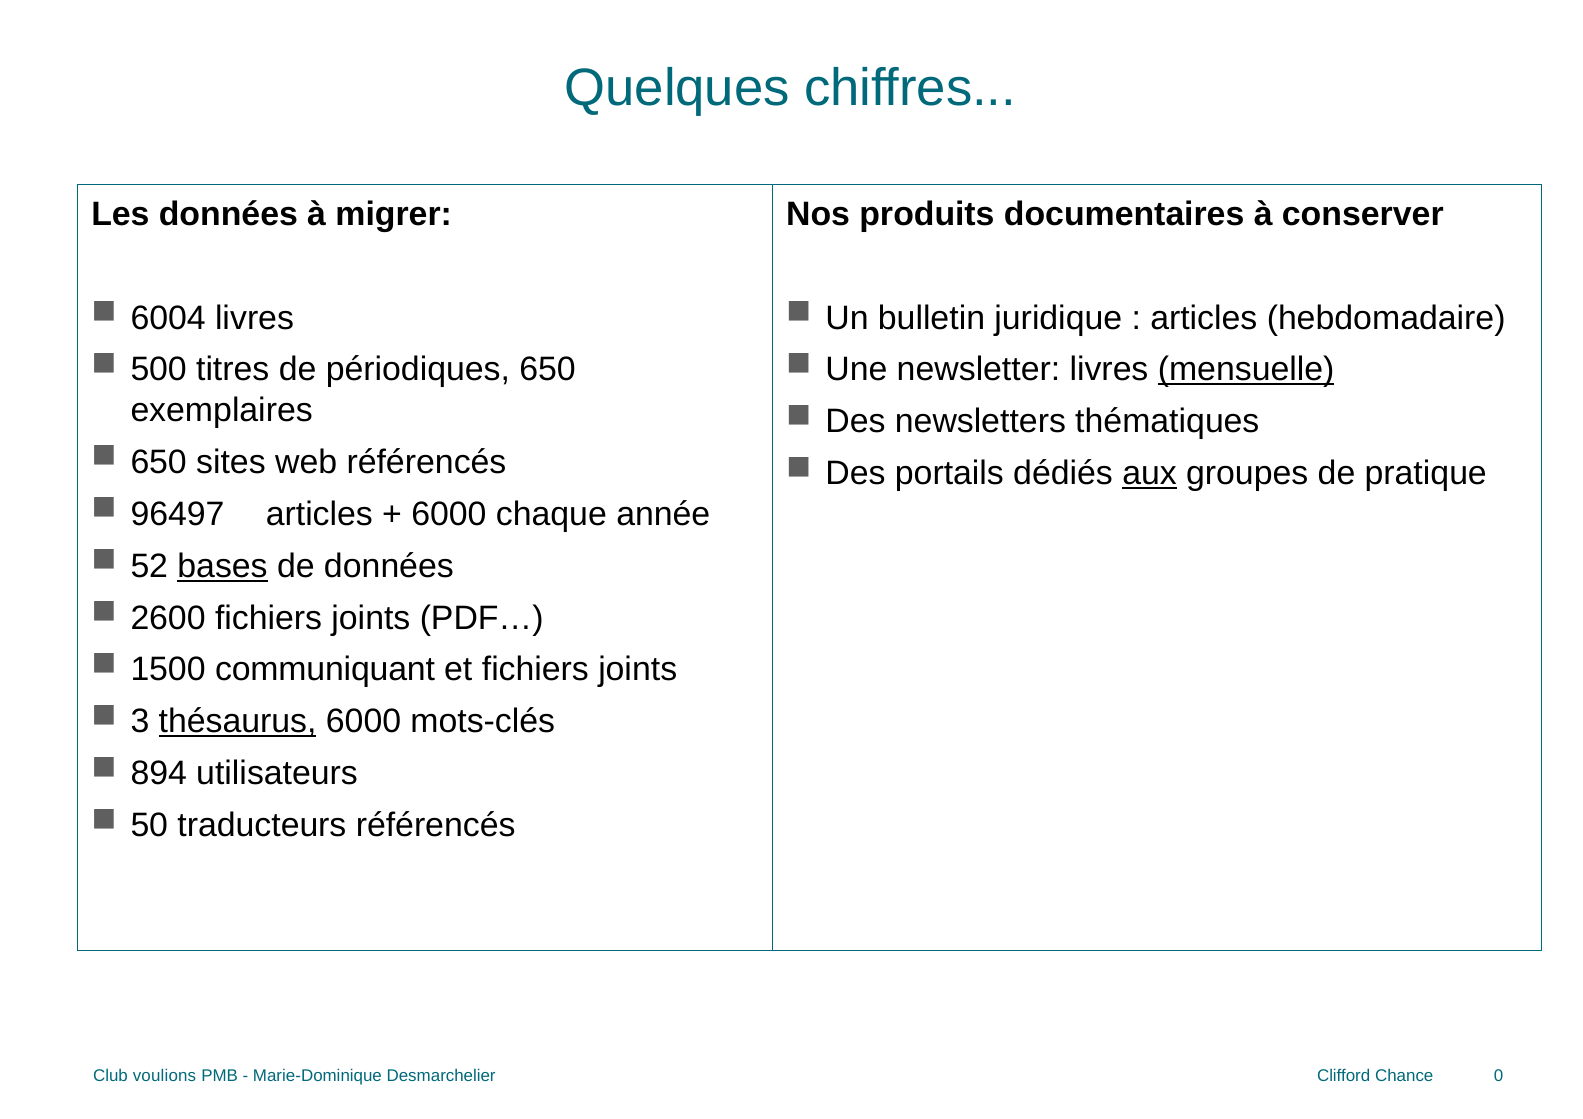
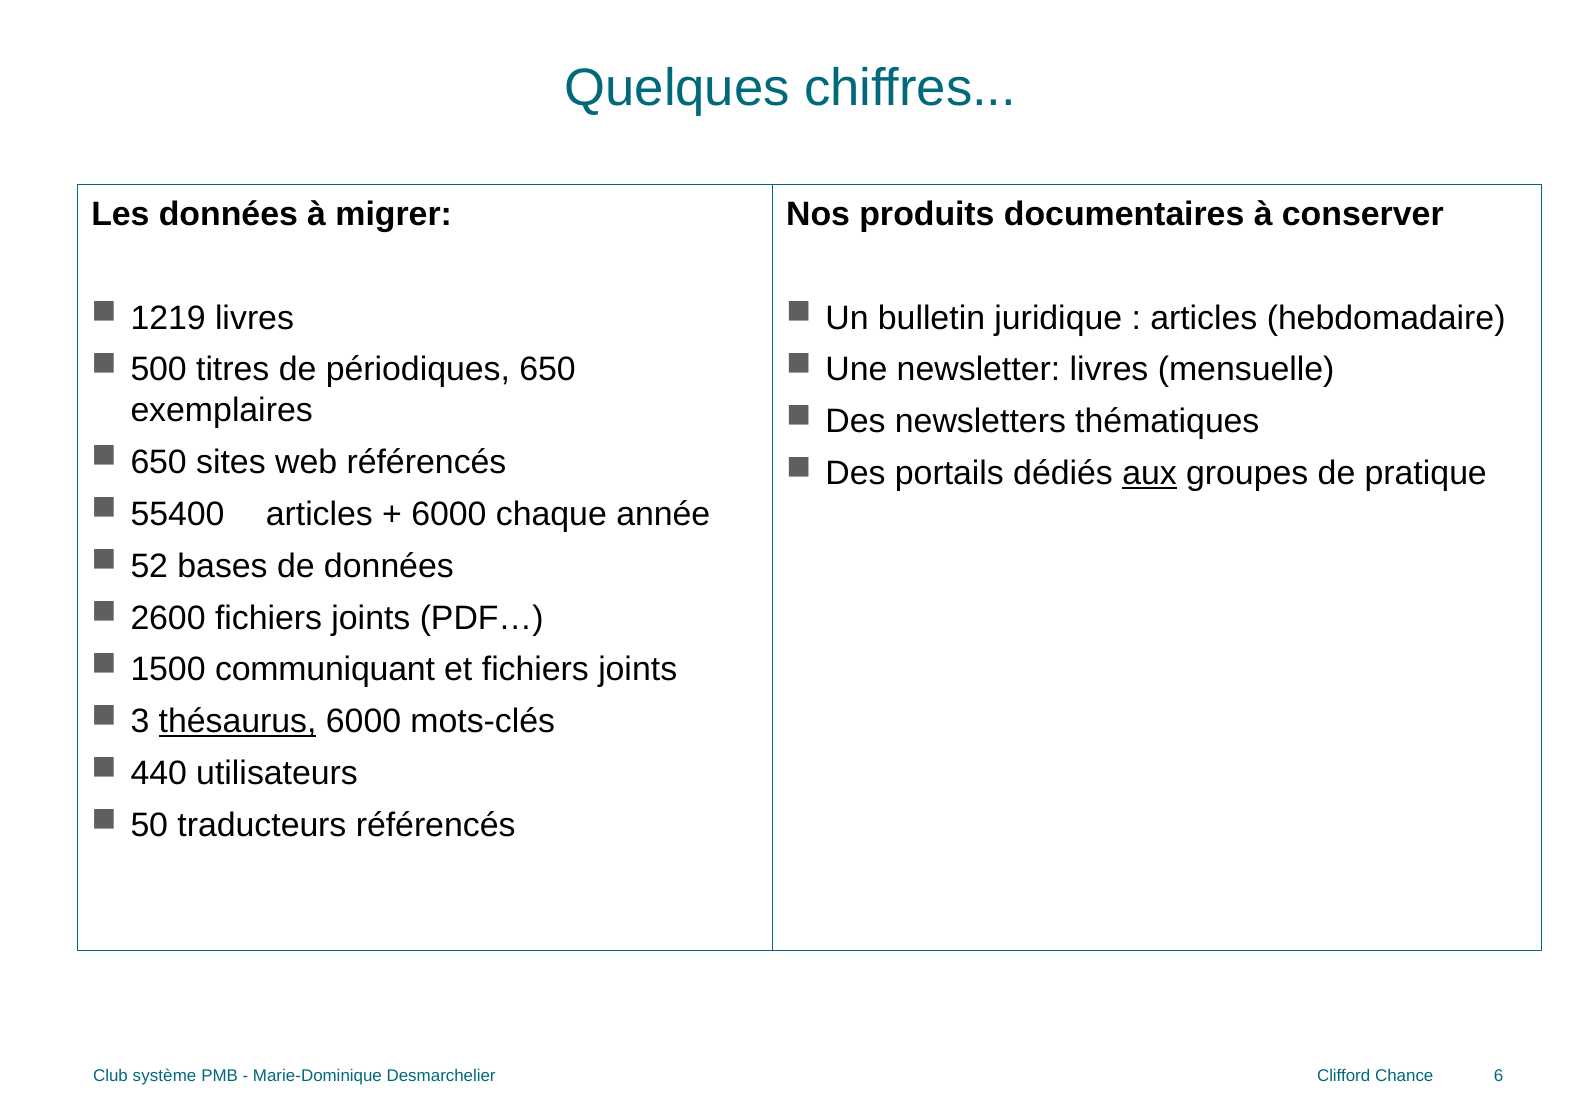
6004: 6004 -> 1219 (168, 318)
mensuelle underline: present -> none (1246, 370)
96497: 96497 -> 55400 (177, 514)
bases underline: present -> none (223, 566)
894: 894 -> 440 (159, 774)
voulions: voulions -> système (165, 1076)
0: 0 -> 6 (1499, 1076)
